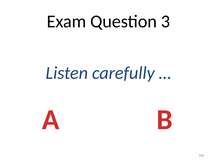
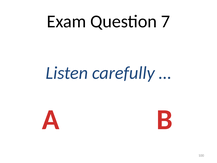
3: 3 -> 7 (166, 21)
